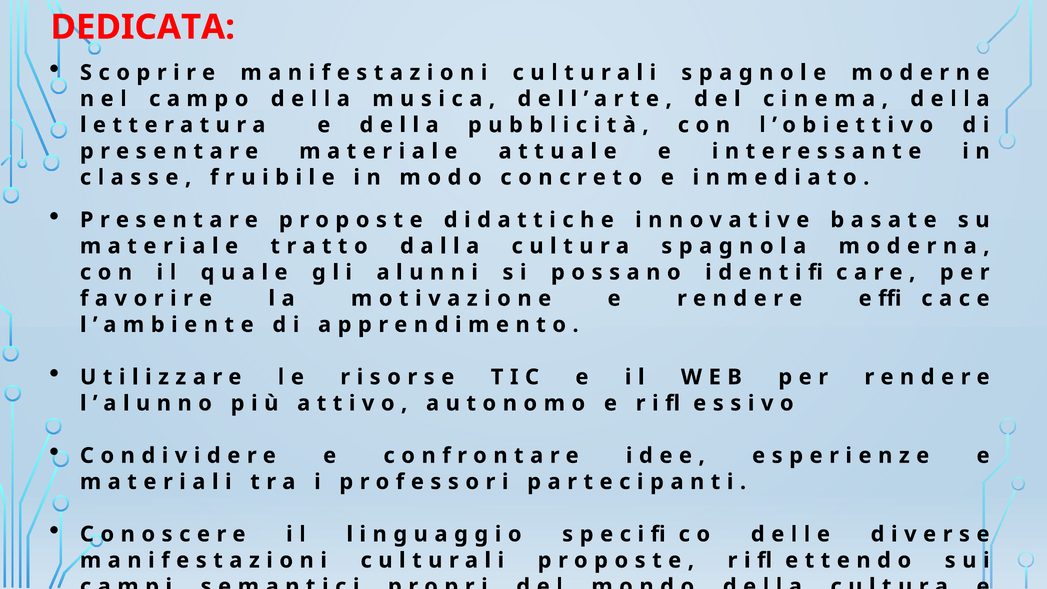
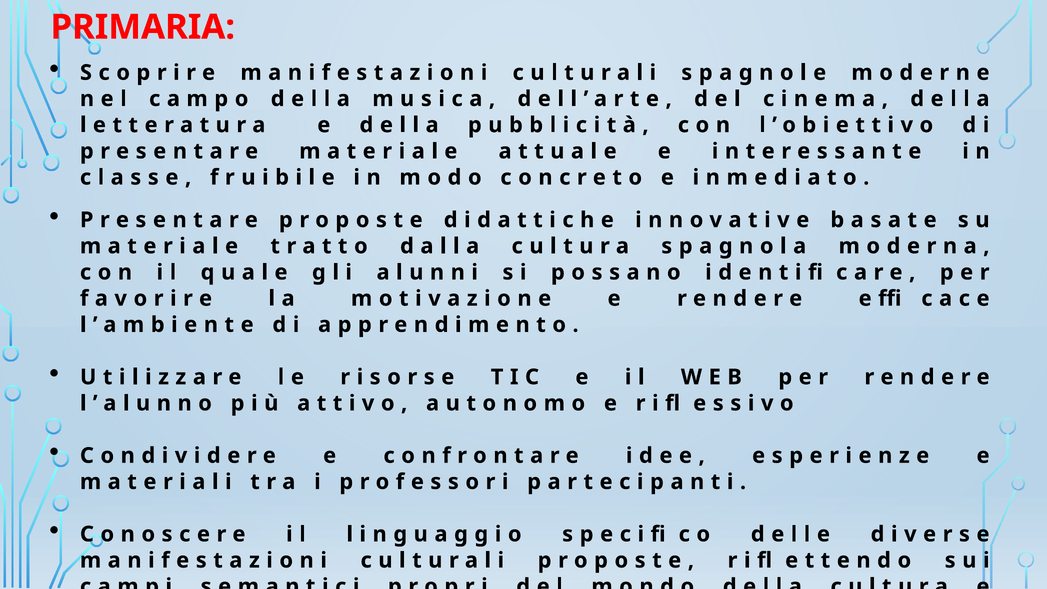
DEDICATA: DEDICATA -> PRIMARIA (143, 27)
